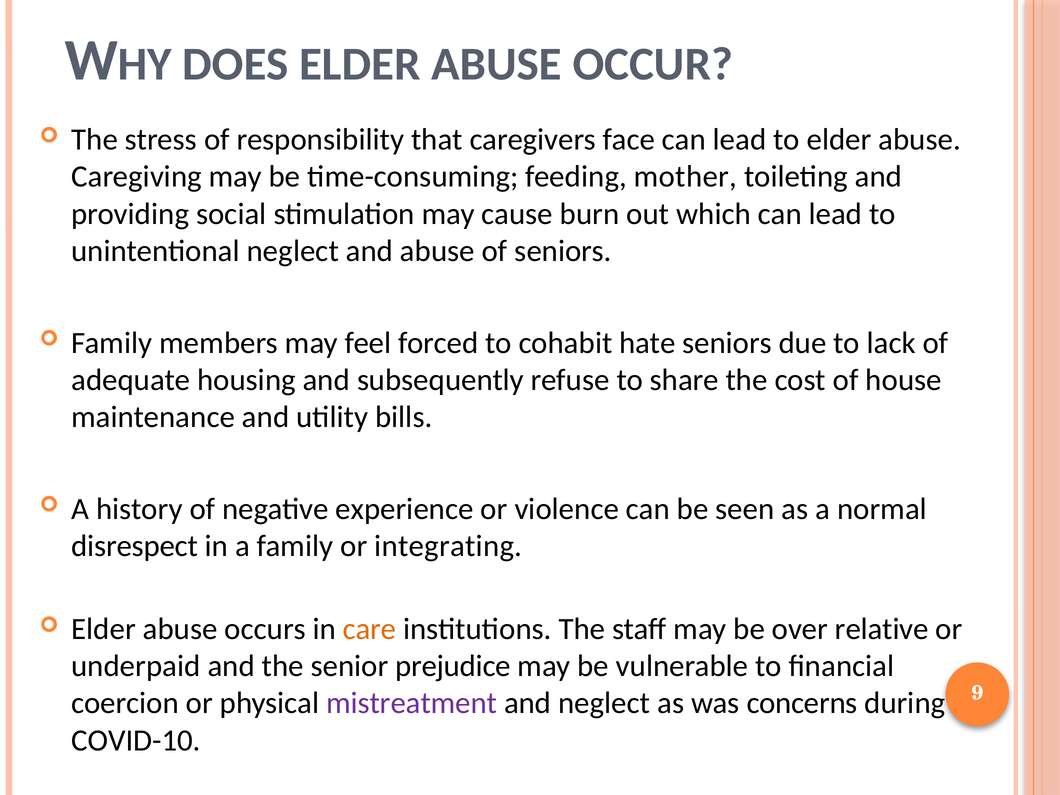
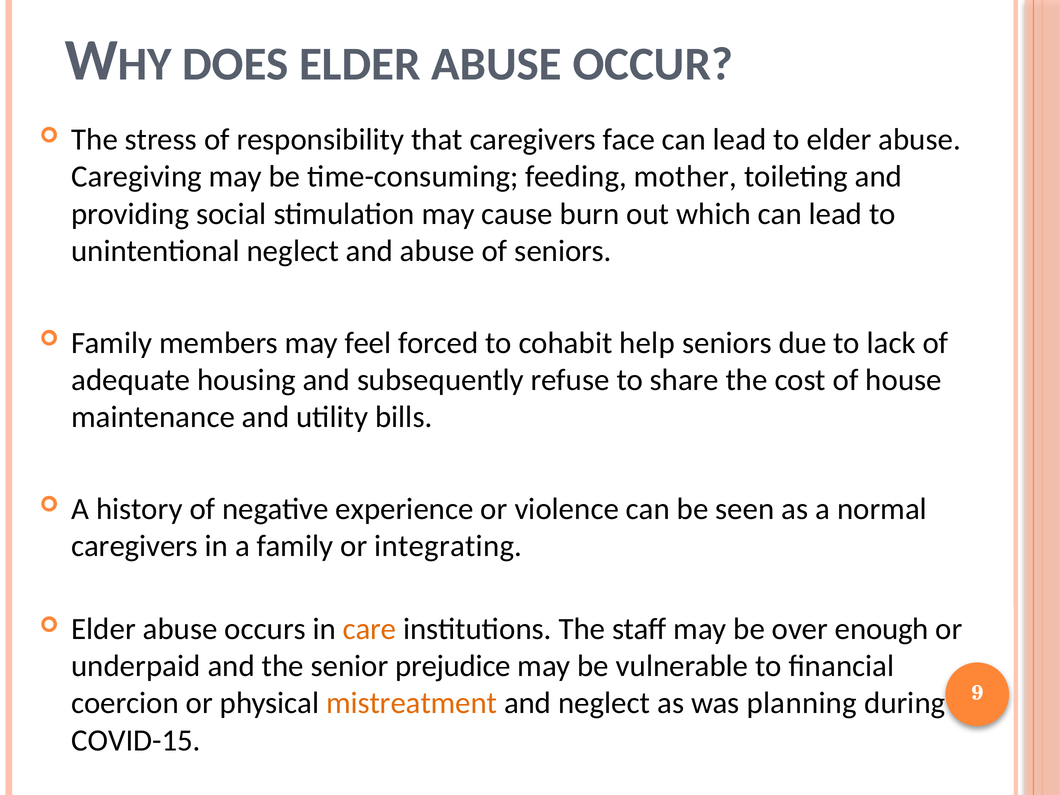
hate: hate -> help (647, 343)
disrespect: disrespect -> caregivers (135, 546)
relative: relative -> enough (882, 629)
mistreatment colour: purple -> orange (412, 703)
concerns: concerns -> planning (802, 703)
COVID-10: COVID-10 -> COVID-15 (136, 740)
